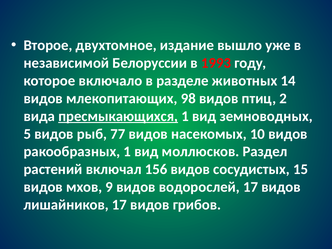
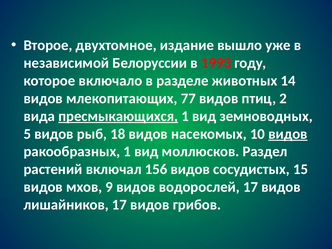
98: 98 -> 77 (188, 98)
77: 77 -> 18 (118, 134)
видов underline: none -> present (288, 134)
